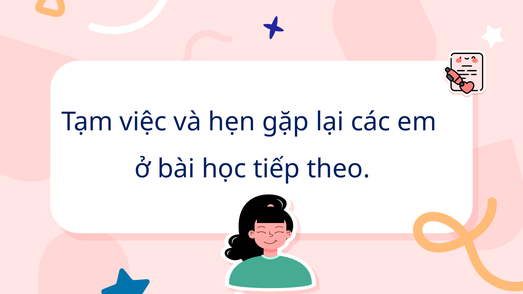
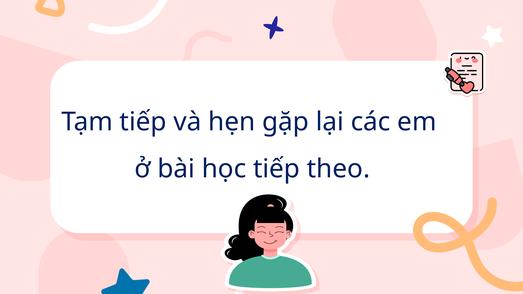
Tạm việc: việc -> tiếp (143, 122)
